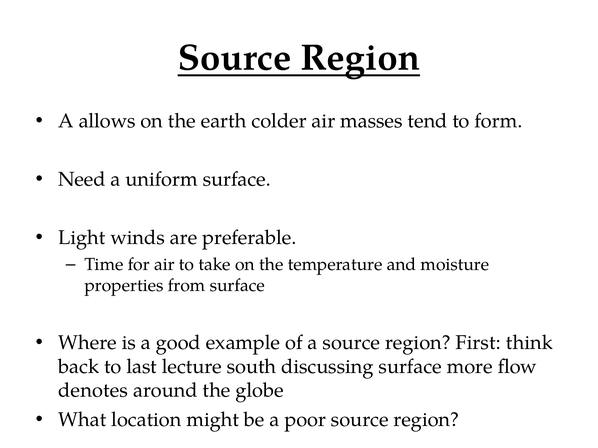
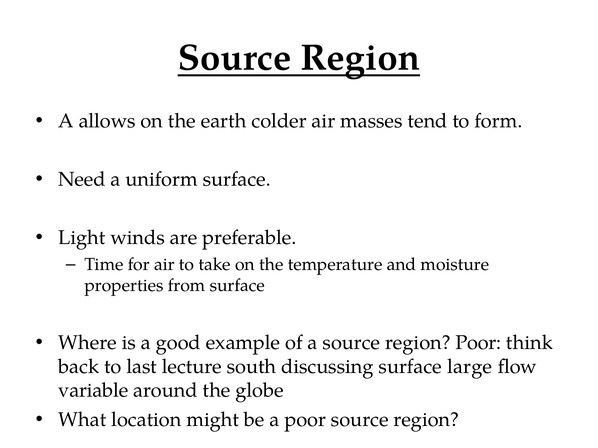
region First: First -> Poor (478, 343)
more: more -> large (470, 367)
denotes: denotes -> variable (93, 391)
